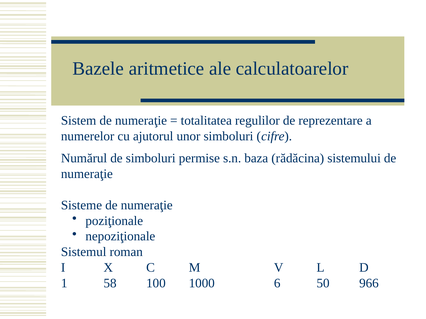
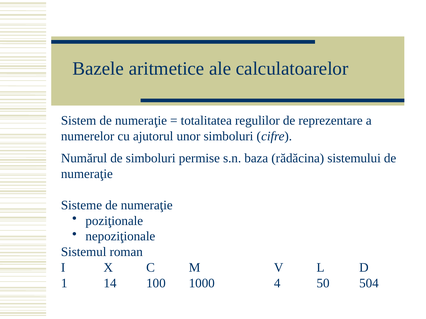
58: 58 -> 14 (110, 284)
6: 6 -> 4 (277, 284)
966: 966 -> 504 (369, 284)
